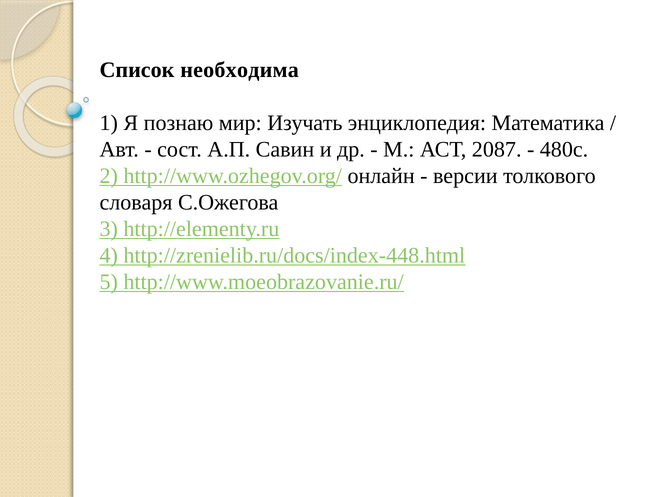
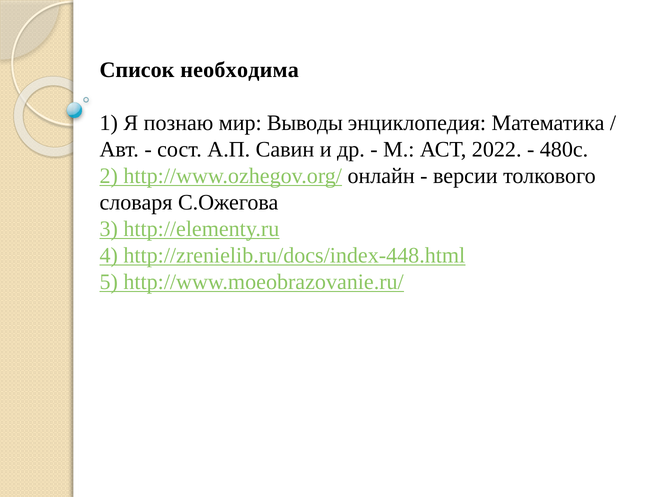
Изучать: Изучать -> Выводы (305, 123)
2087: 2087 -> 2022 (497, 149)
